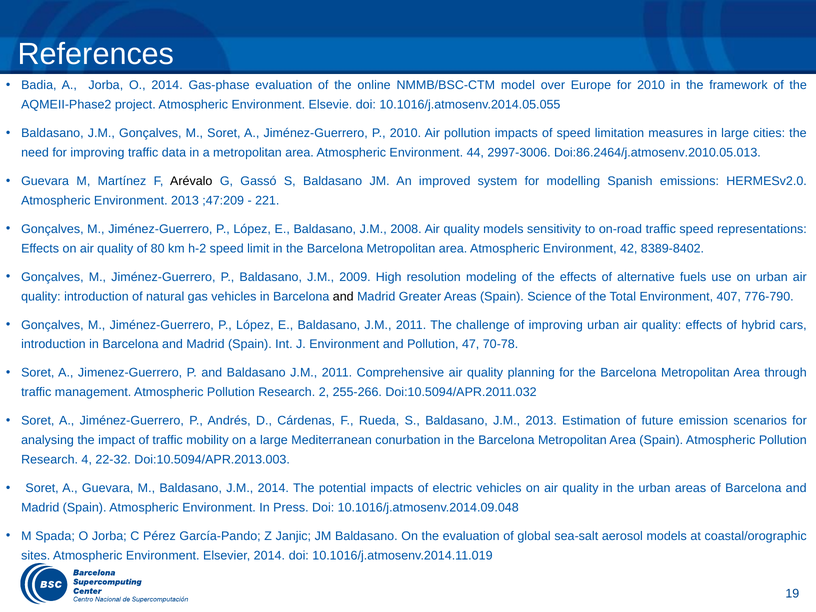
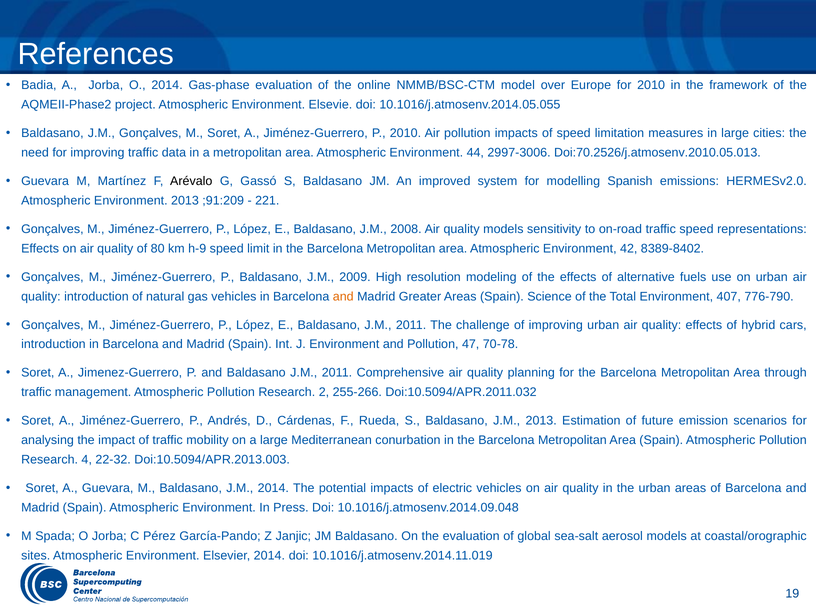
Doi:86.2464/j.atmosenv.2010.05.013: Doi:86.2464/j.atmosenv.2010.05.013 -> Doi:70.2526/j.atmosenv.2010.05.013 (657, 153)
;47:209: ;47:209 -> ;91:209 (223, 201)
h-2: h-2 -> h-9 (197, 248)
and colour: black -> orange (343, 296)
